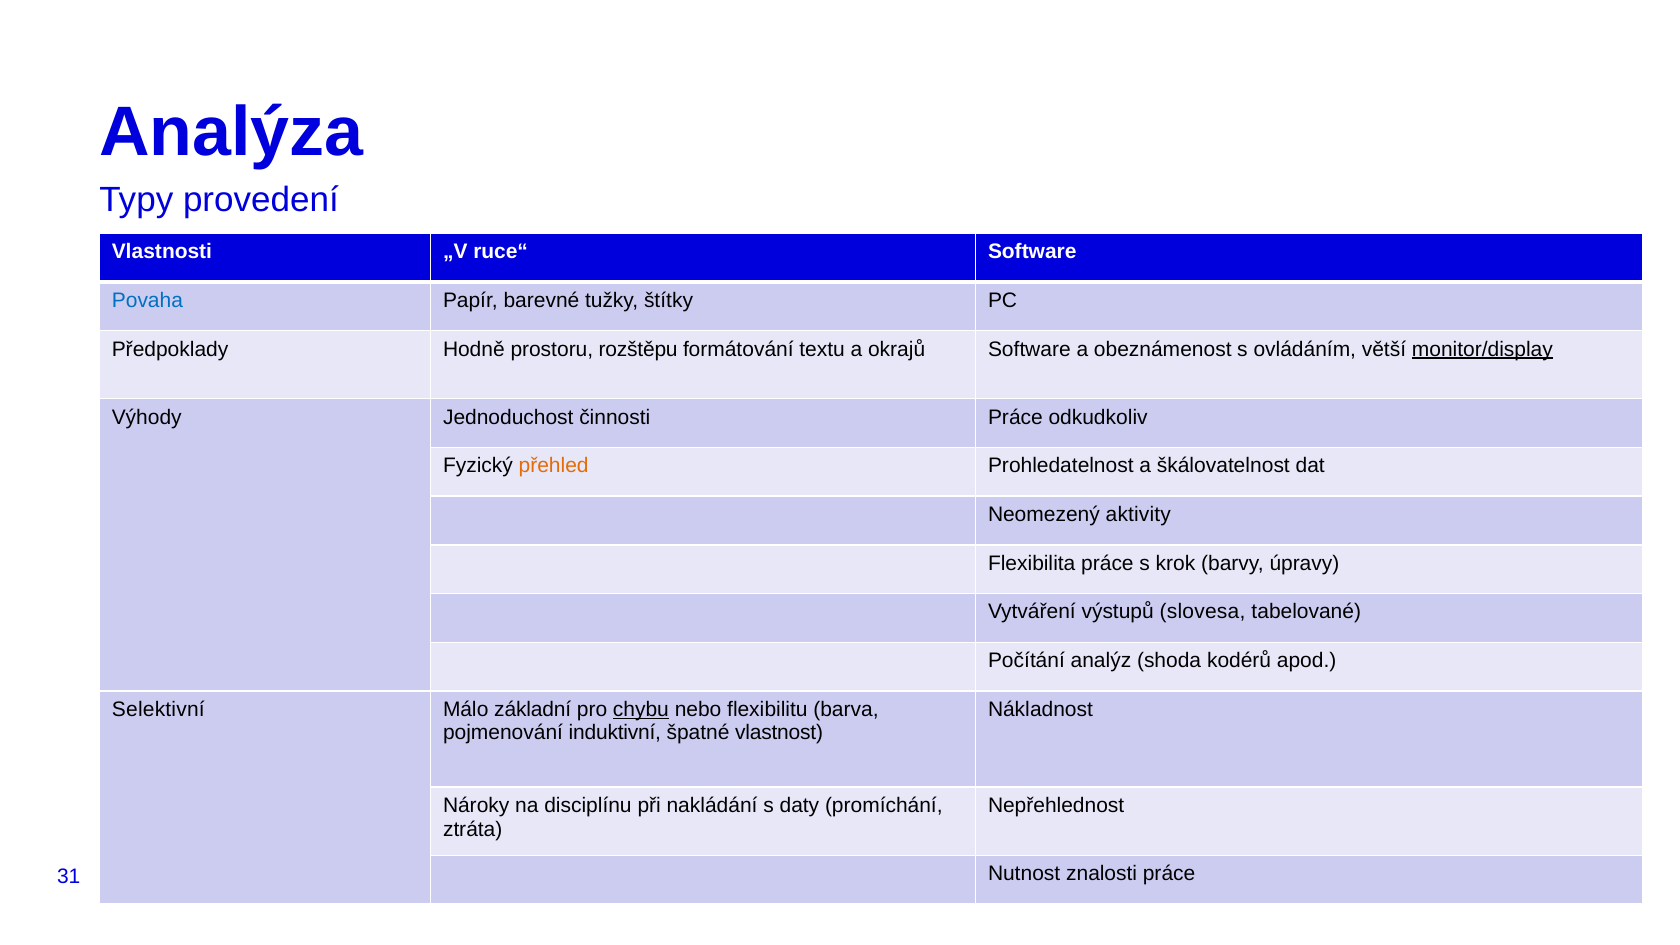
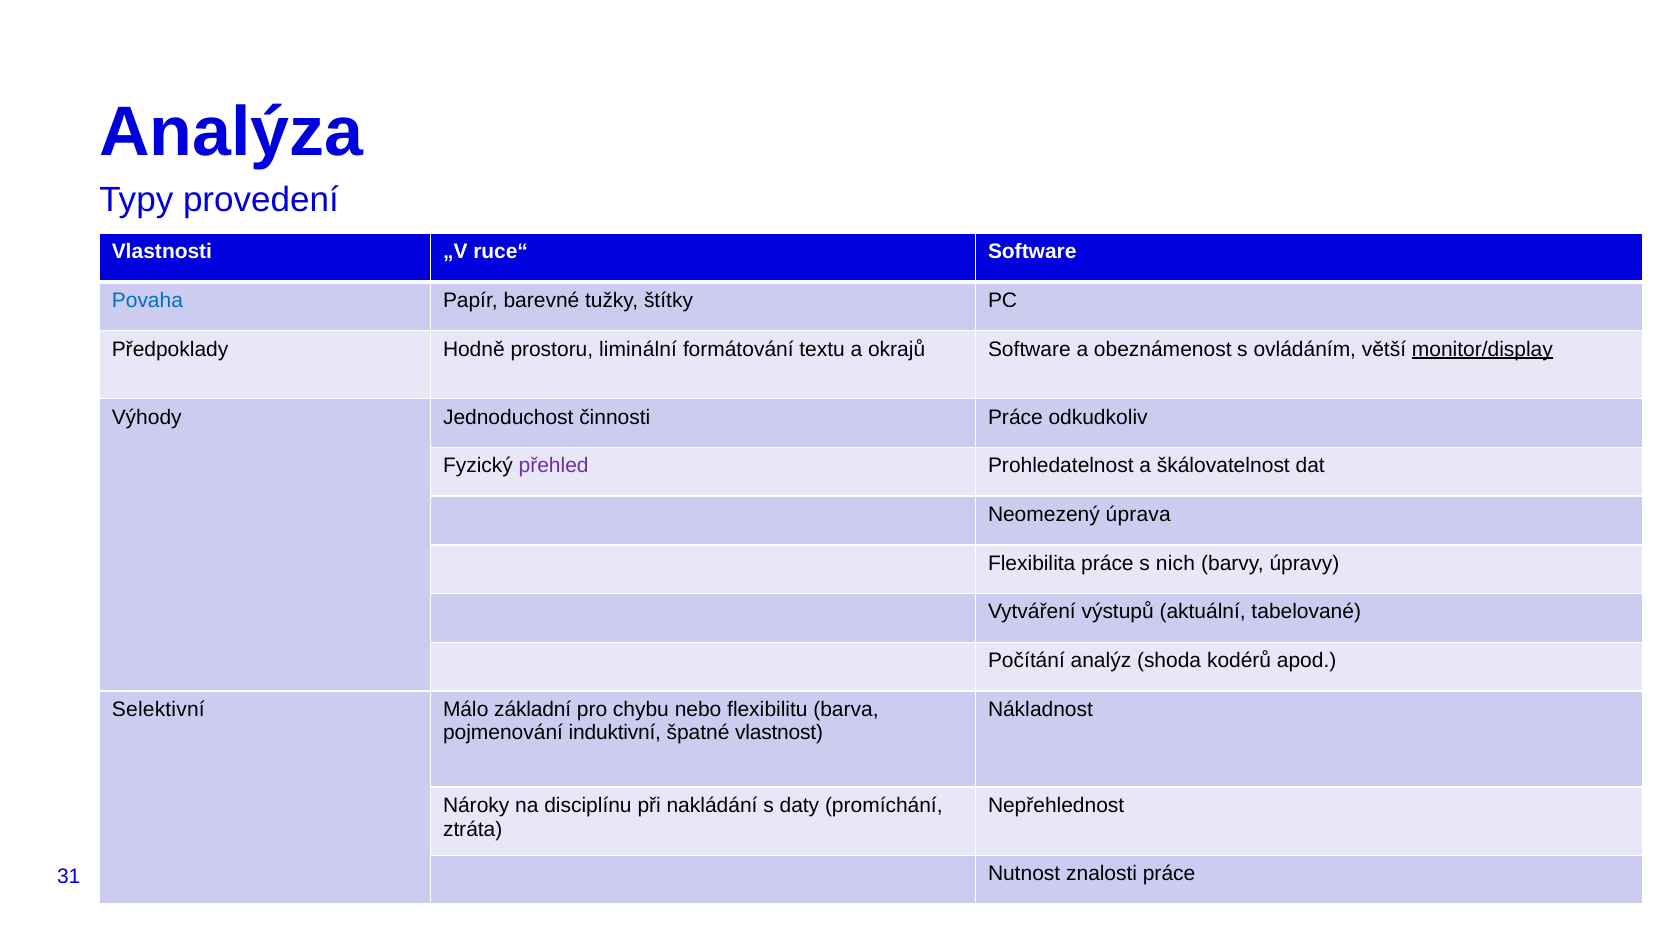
rozštěpu: rozštěpu -> liminální (638, 349)
přehled colour: orange -> purple (554, 466)
aktivity: aktivity -> úprava (1138, 515)
krok: krok -> nich (1175, 563)
slovesa: slovesa -> aktuální (1203, 612)
chybu underline: present -> none (641, 709)
